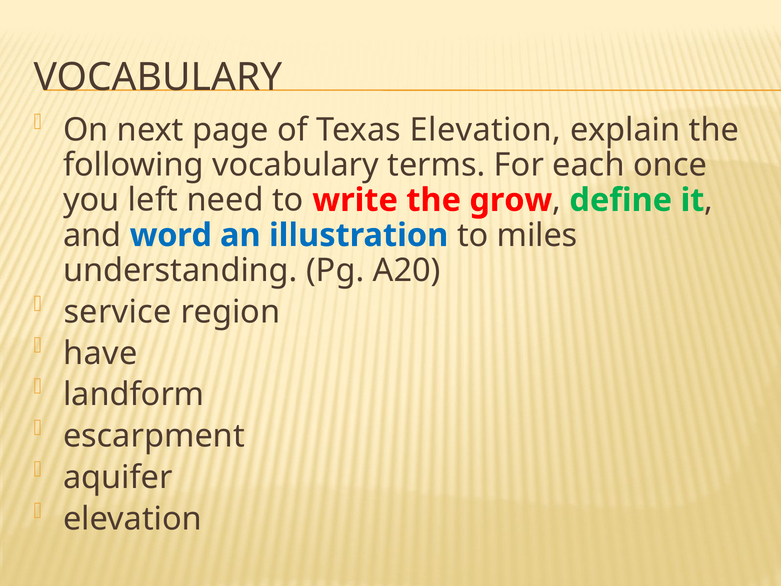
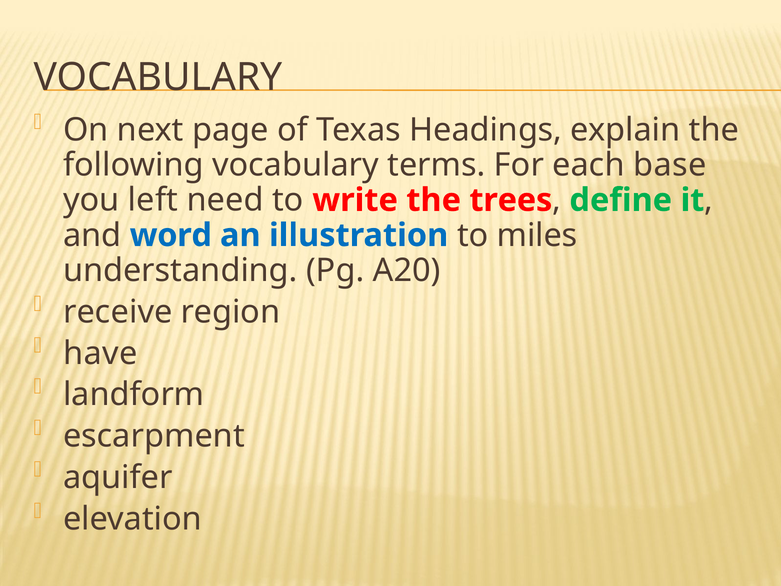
Texas Elevation: Elevation -> Headings (486, 130)
once: once -> base (670, 165)
grow: grow -> trees (511, 200)
service: service -> receive (118, 312)
